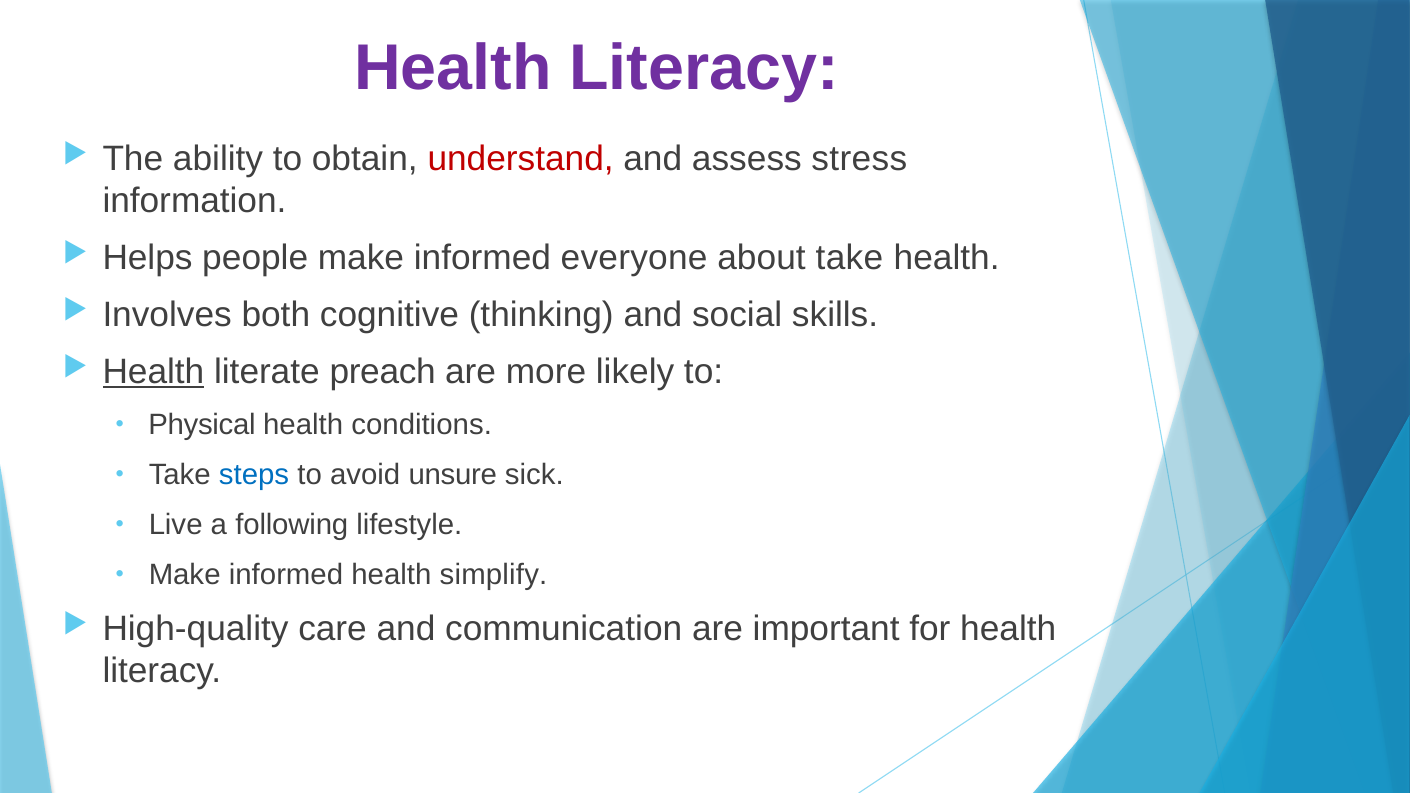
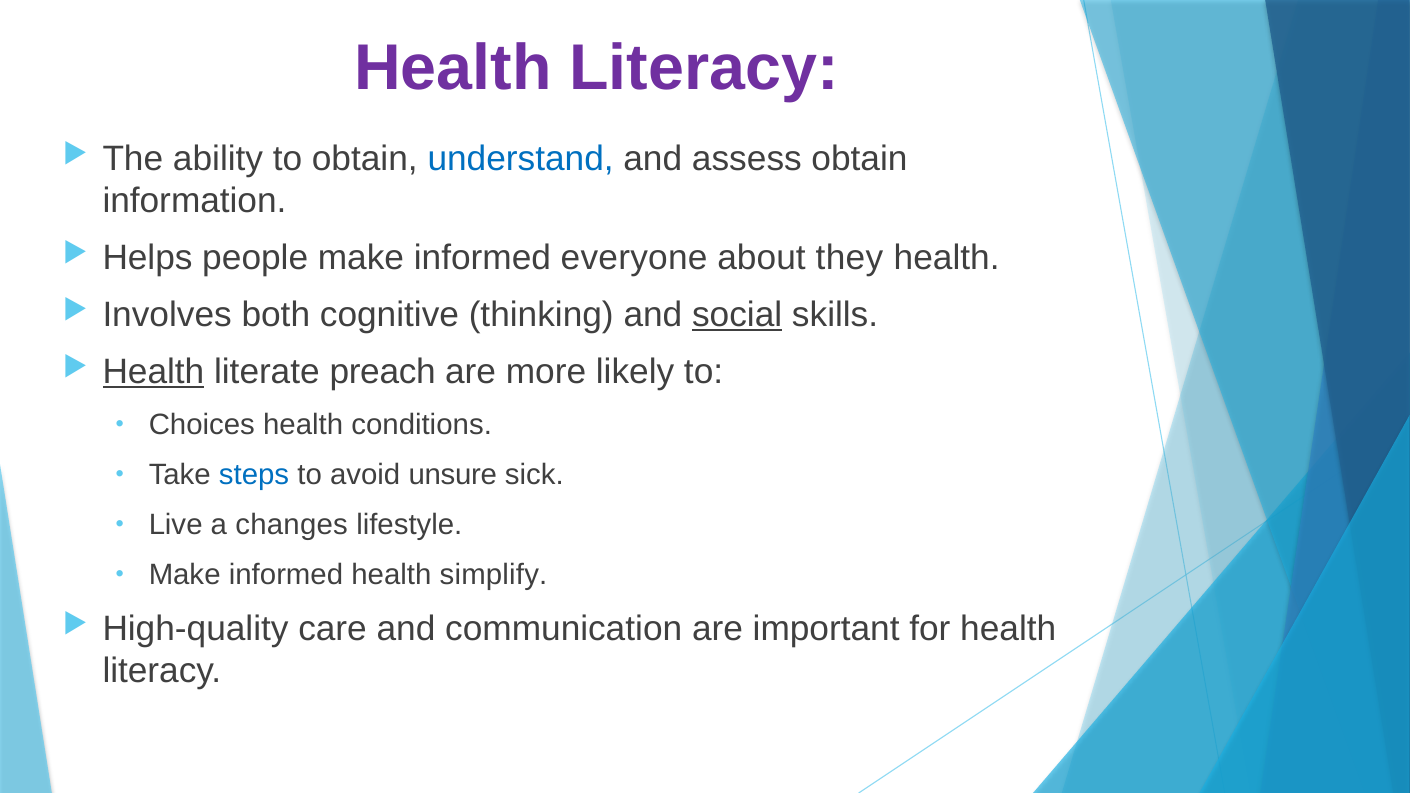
understand colour: red -> blue (521, 159)
assess stress: stress -> obtain (859, 159)
about take: take -> they (849, 258)
social underline: none -> present (737, 315)
Physical: Physical -> Choices (202, 425)
following: following -> changes (292, 525)
